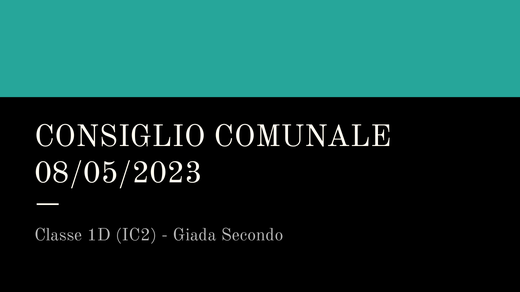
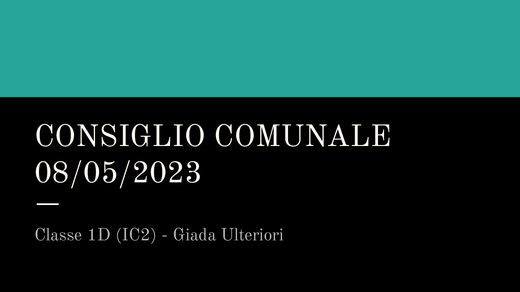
Secondo: Secondo -> Ulteriori (252, 235)
